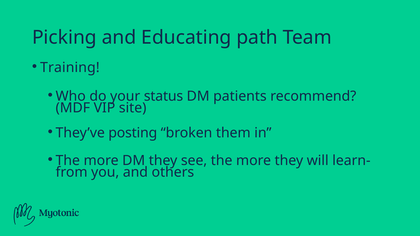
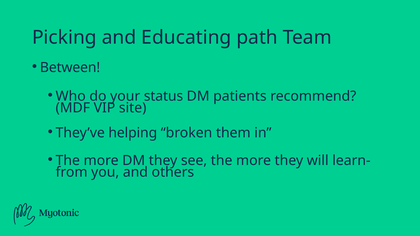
Training: Training -> Between (70, 68)
posting: posting -> helping (133, 133)
